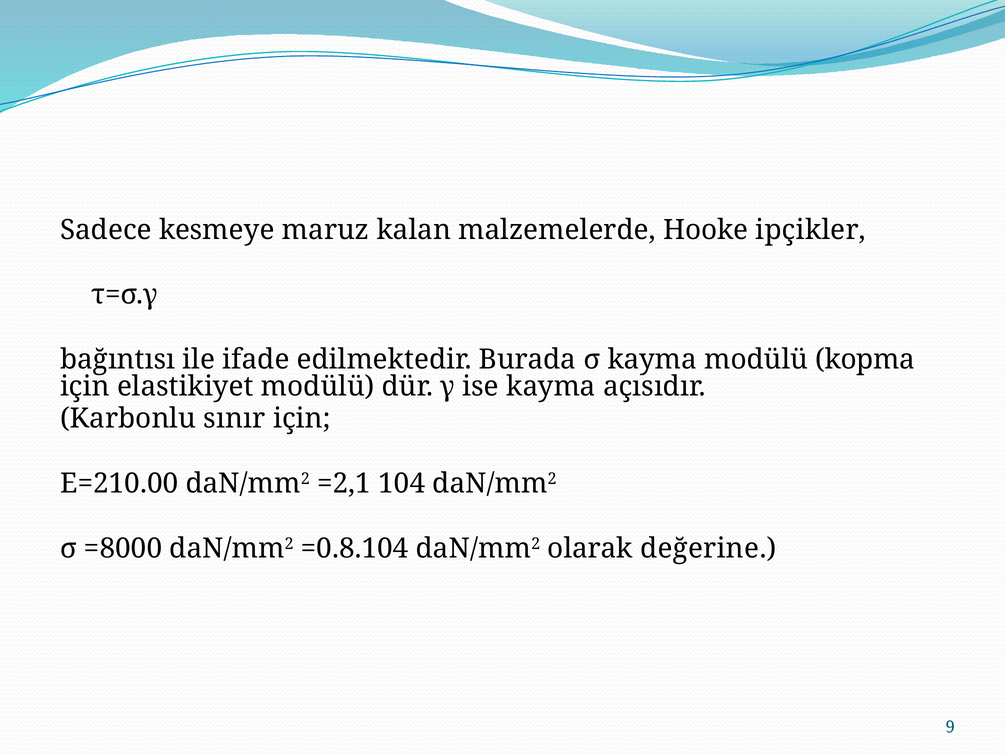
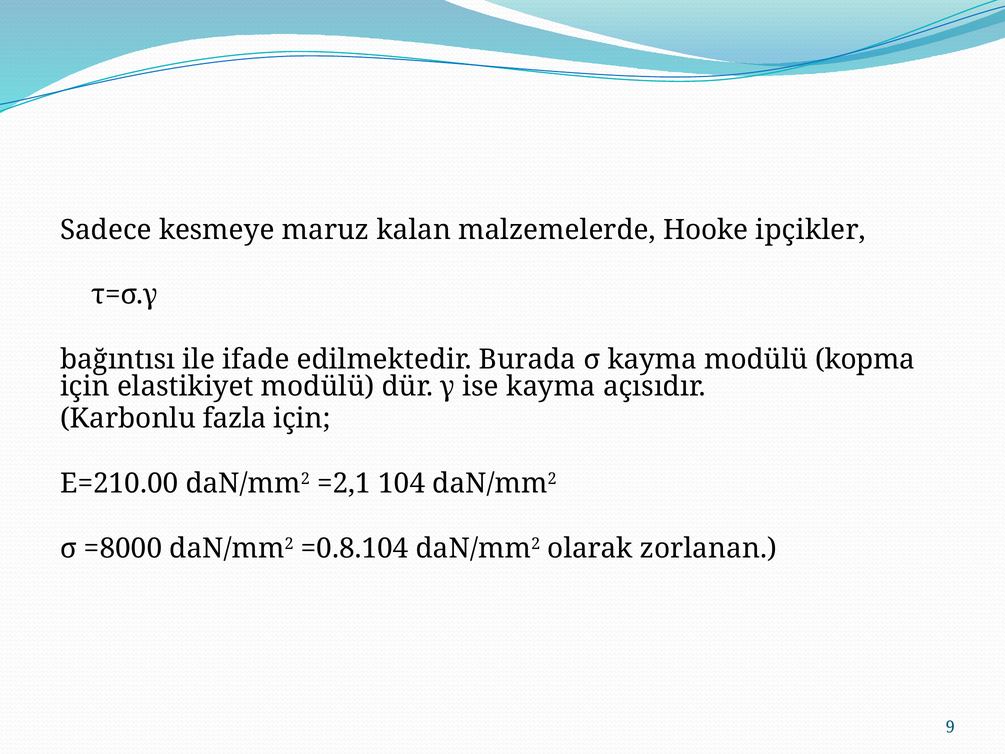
sınır: sınır -> fazla (235, 419)
değerine: değerine -> zorlanan (708, 548)
